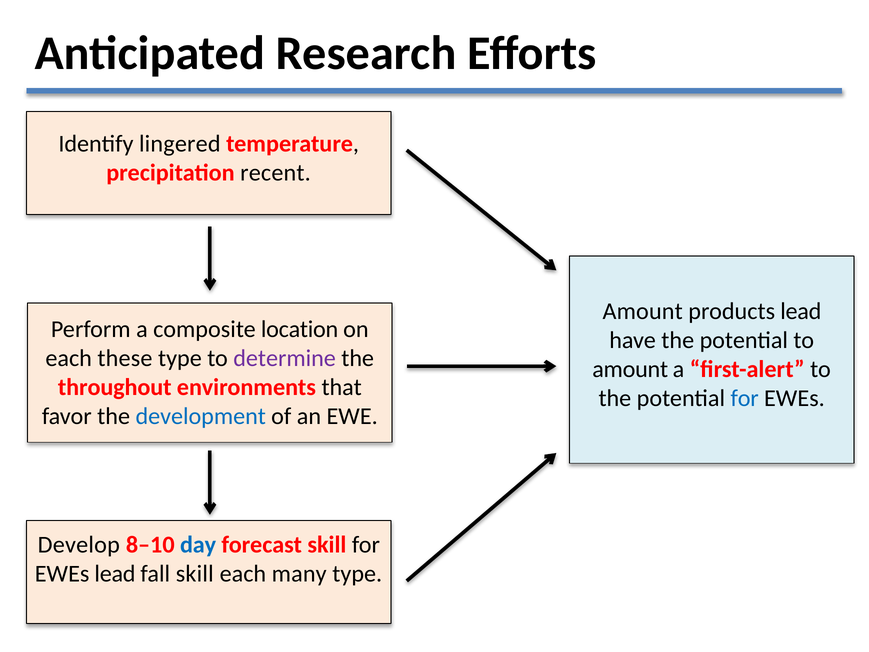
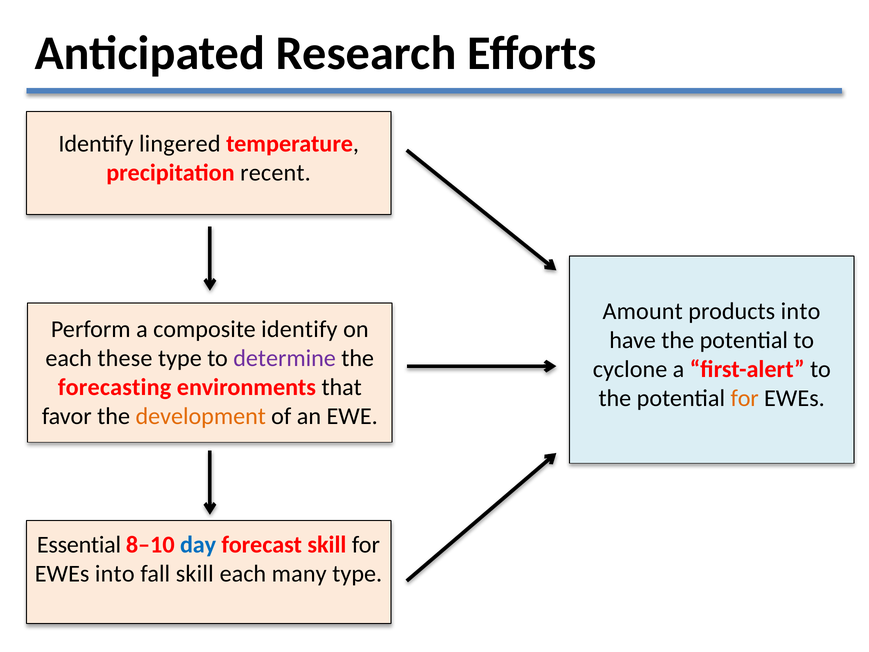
products lead: lead -> into (801, 311)
composite location: location -> identify (299, 329)
amount: amount -> cyclone (630, 369)
throughout: throughout -> forecasting (115, 387)
for colour: blue -> orange (745, 398)
development colour: blue -> orange (201, 416)
Develop: Develop -> Essential (79, 545)
EWEs lead: lead -> into (115, 574)
